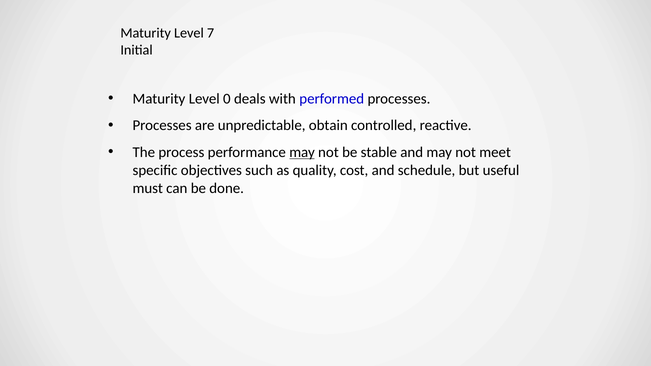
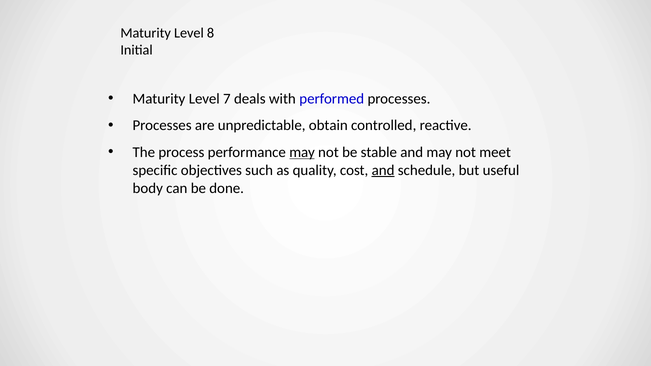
7: 7 -> 8 (211, 33)
0: 0 -> 7 (227, 99)
and underline: none -> present (383, 170)
must: must -> body (148, 188)
